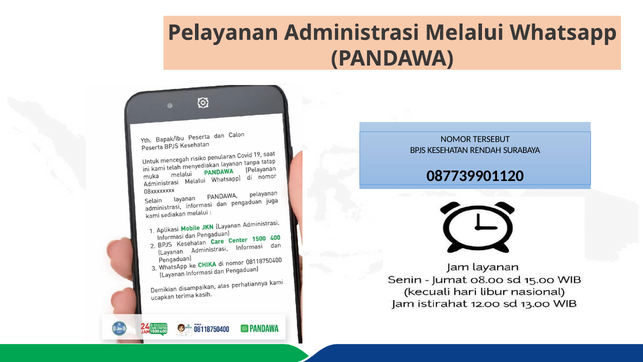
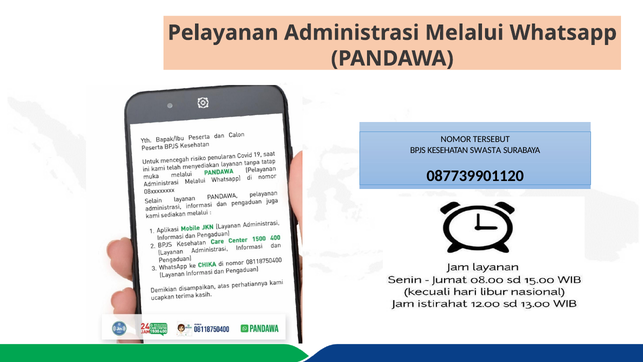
RENDAH: RENDAH -> SWASTA (486, 150)
